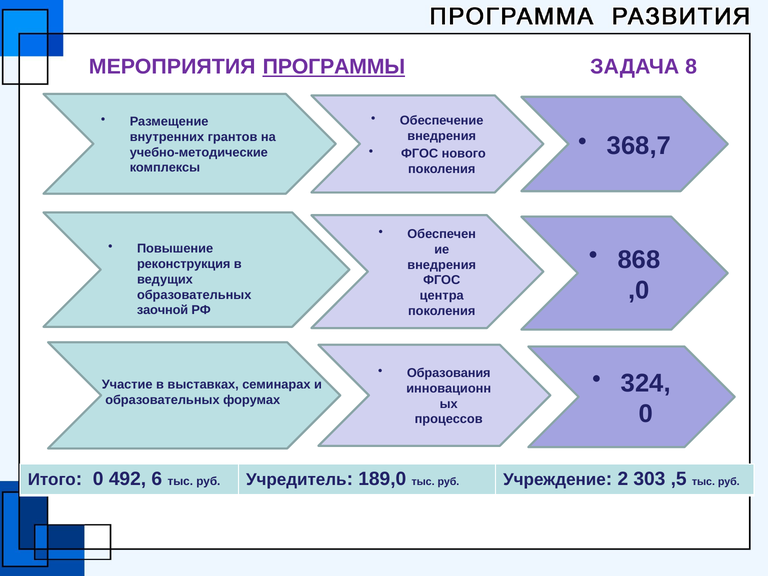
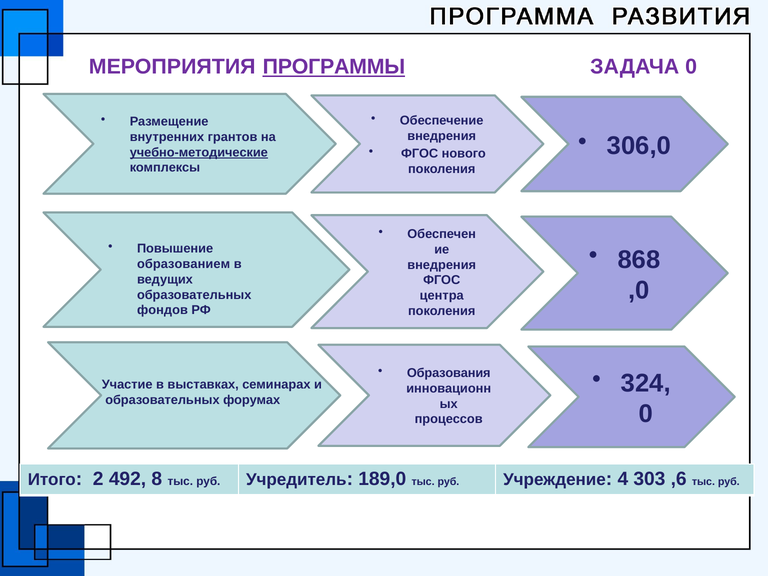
ЗАДАЧА 8: 8 -> 0 (691, 67)
368,7: 368,7 -> 306,0 (639, 146)
учебно-методические underline: none -> present (199, 152)
реконструкция: реконструкция -> образованием (184, 264)
заочной: заочной -> фондов (162, 310)
Итого 0: 0 -> 2 (98, 479)
6: 6 -> 8 (157, 479)
2: 2 -> 4 (623, 479)
,5: ,5 -> ,6 (679, 479)
